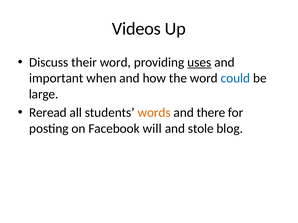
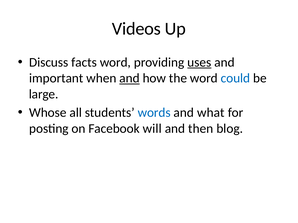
their: their -> facts (84, 63)
and underline: none -> present (129, 78)
Reread: Reread -> Whose (48, 113)
words colour: orange -> blue (154, 113)
there: there -> what (211, 113)
stole: stole -> then (201, 129)
